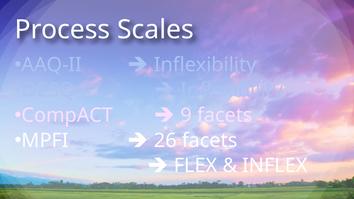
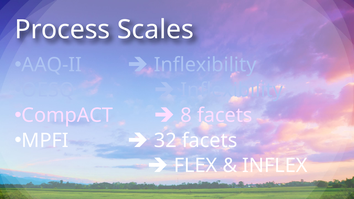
9: 9 -> 8 (186, 115)
26: 26 -> 32 (165, 141)
